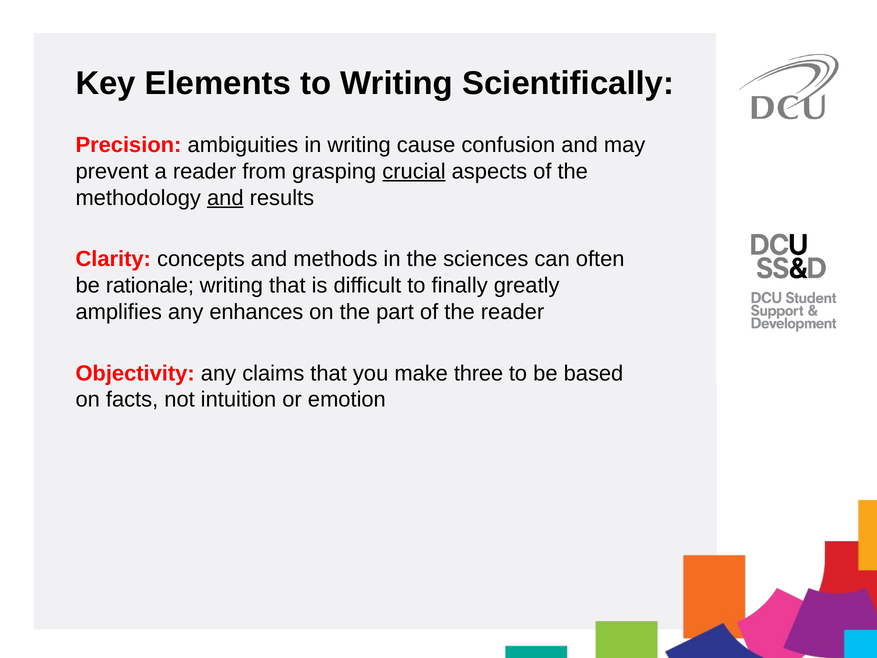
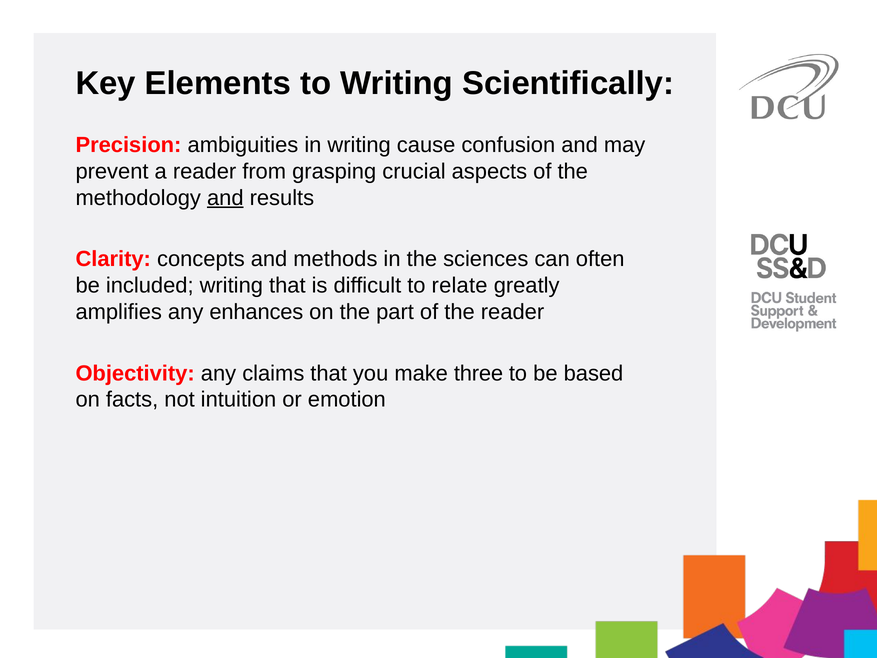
crucial underline: present -> none (414, 171)
rationale: rationale -> included (150, 285)
finally: finally -> relate (460, 285)
